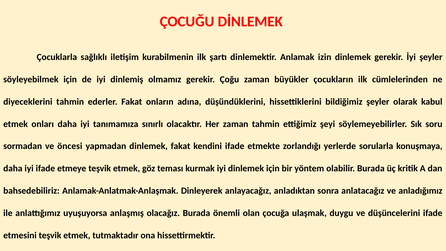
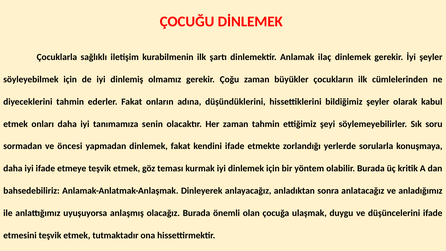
izin: izin -> ilaç (325, 57)
sınırlı: sınırlı -> senin (152, 124)
